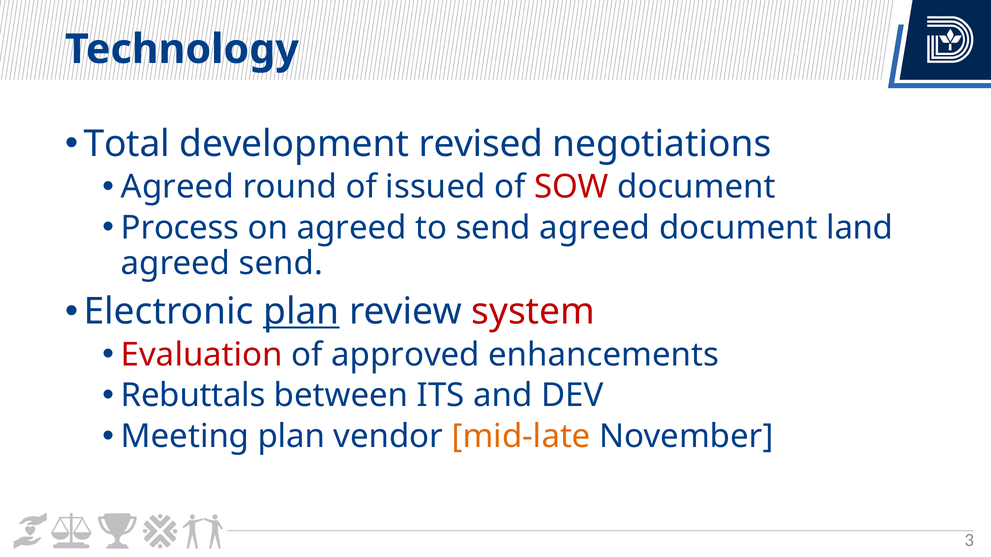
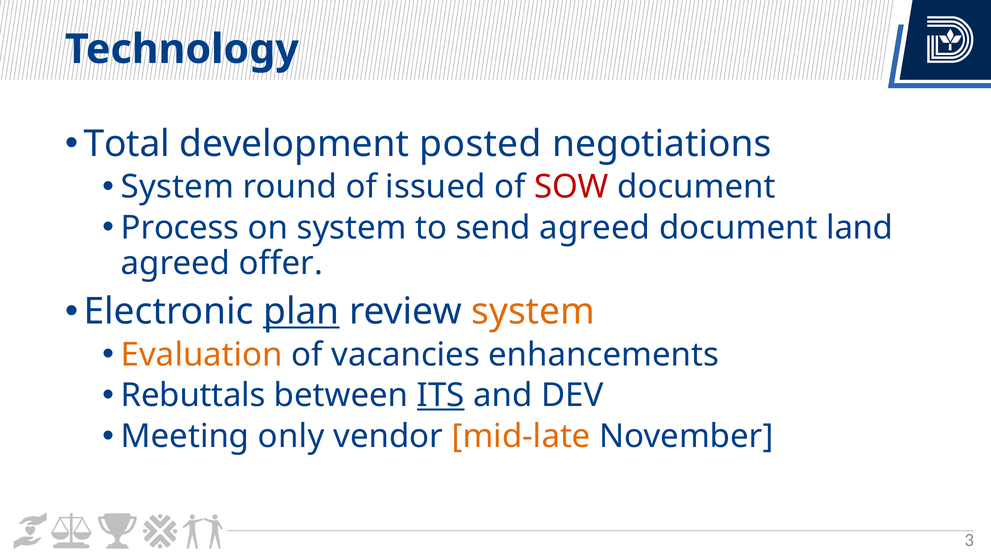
revised: revised -> posted (481, 144)
Agreed: Agreed -> System (177, 187)
on agreed: agreed -> system (352, 228)
agreed send: send -> offer (281, 264)
system colour: red -> orange (533, 312)
Evaluation colour: red -> orange (202, 355)
approved: approved -> vacancies (406, 355)
ITS underline: none -> present (441, 396)
Meeting plan: plan -> only (291, 437)
